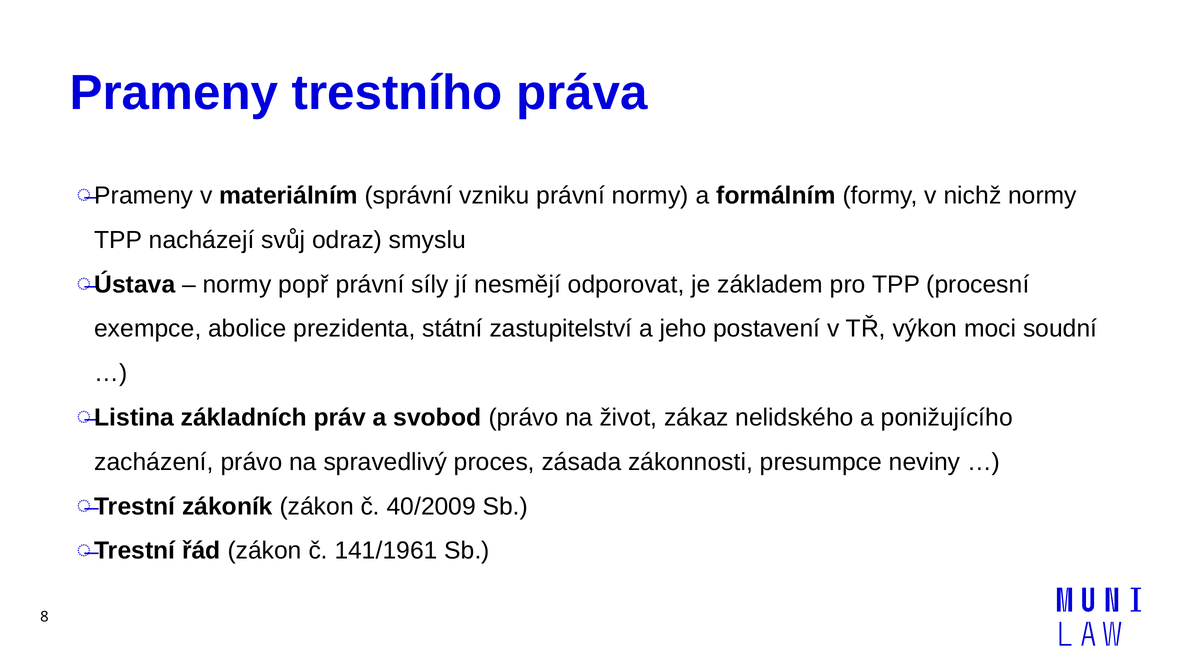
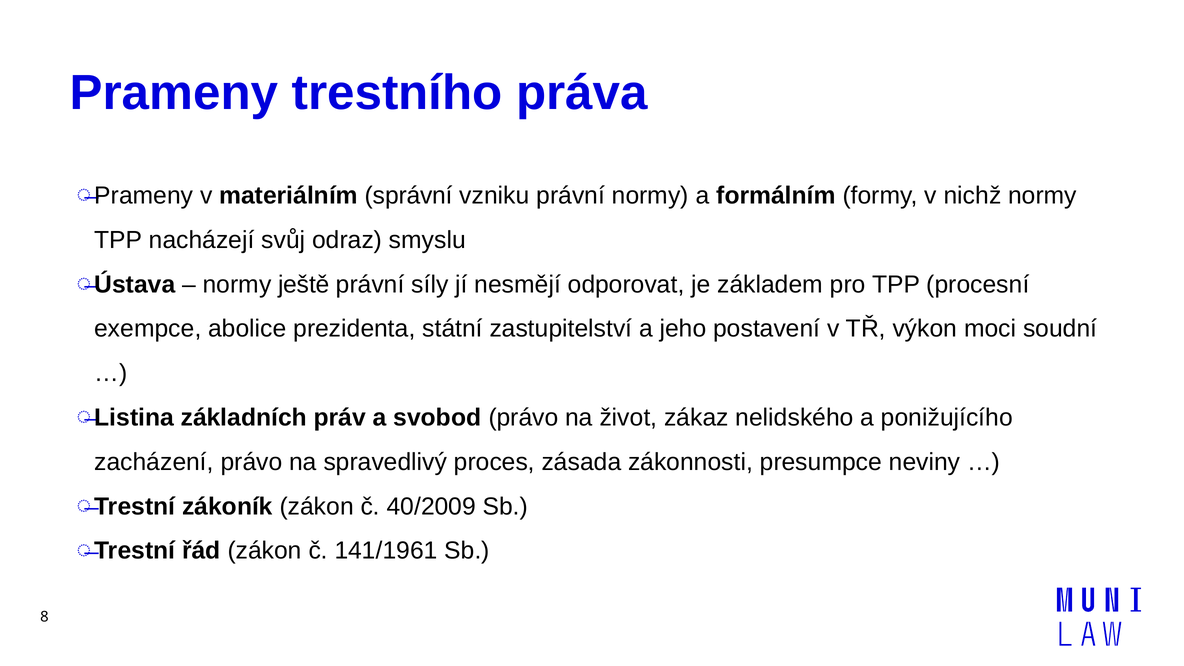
popř: popř -> ještě (304, 284)
